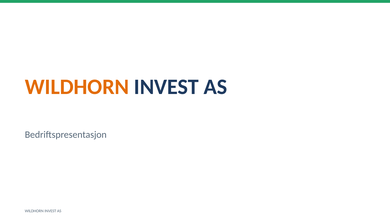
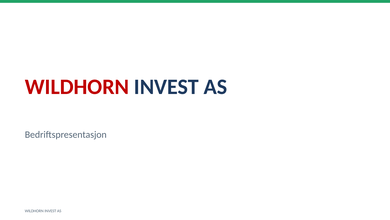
WILDHORN colour: orange -> red (77, 86)
